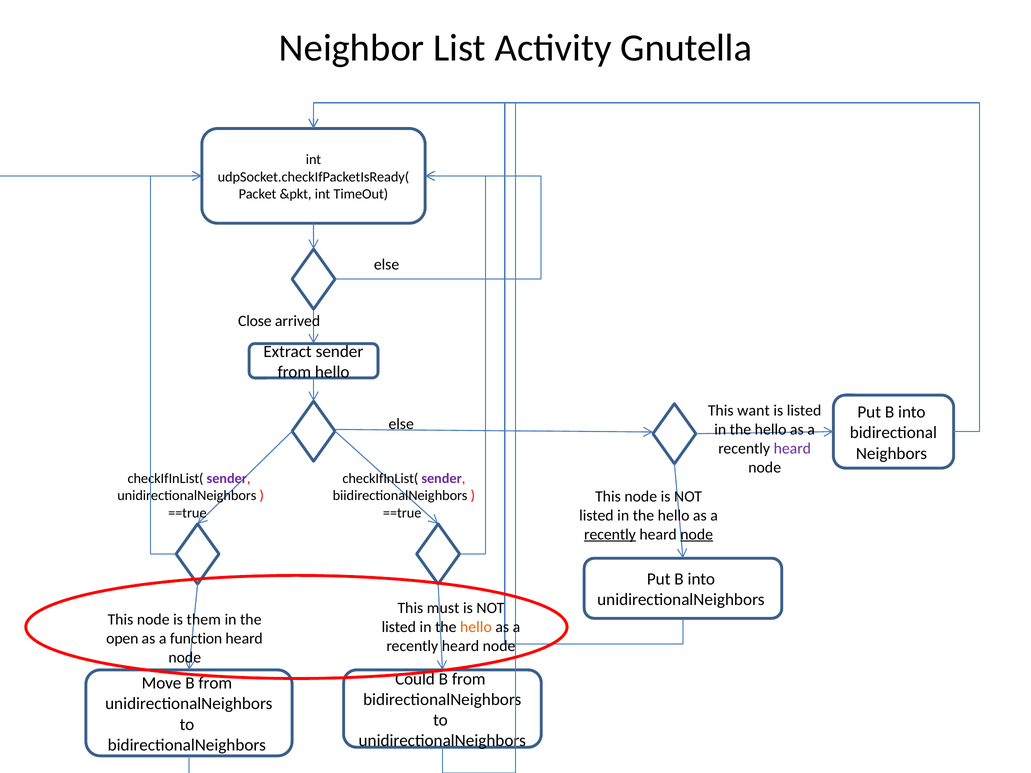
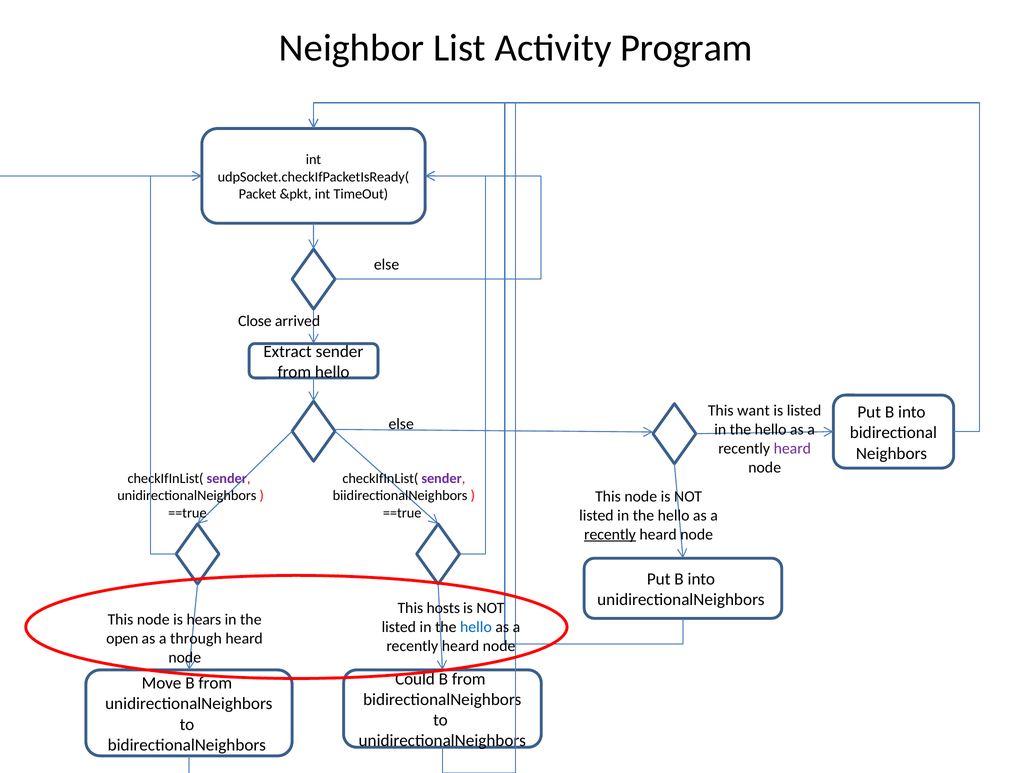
Gnutella: Gnutella -> Program (686, 48)
node underline: present -> none (697, 535)
must: must -> hosts (443, 608)
them: them -> hears (204, 620)
hello colour: orange -> blue (476, 627)
function: function -> through (196, 639)
